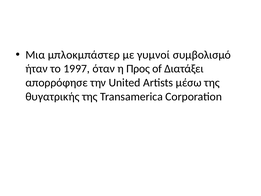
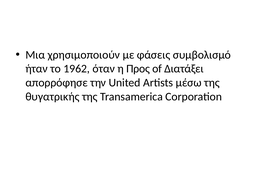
μπλοκμπάστερ: μπλοκμπάστερ -> χρησιμοποιούν (84, 55)
γυμνοί: γυμνοί -> φάσεις (154, 55)
1997: 1997 -> 1962 (77, 69)
